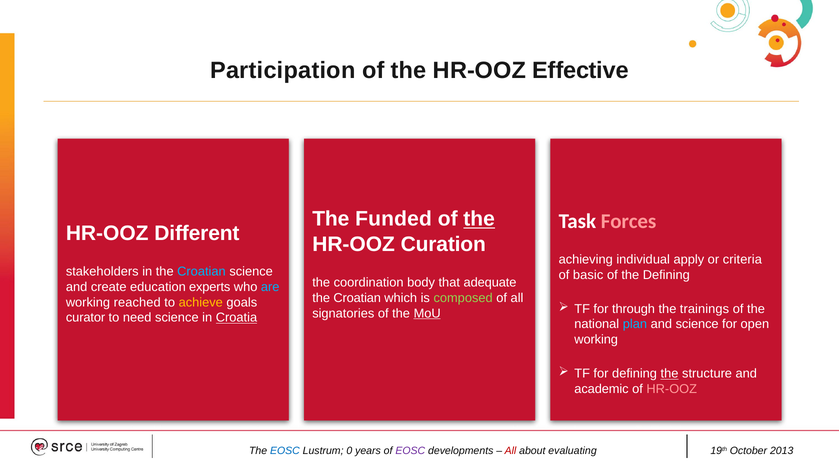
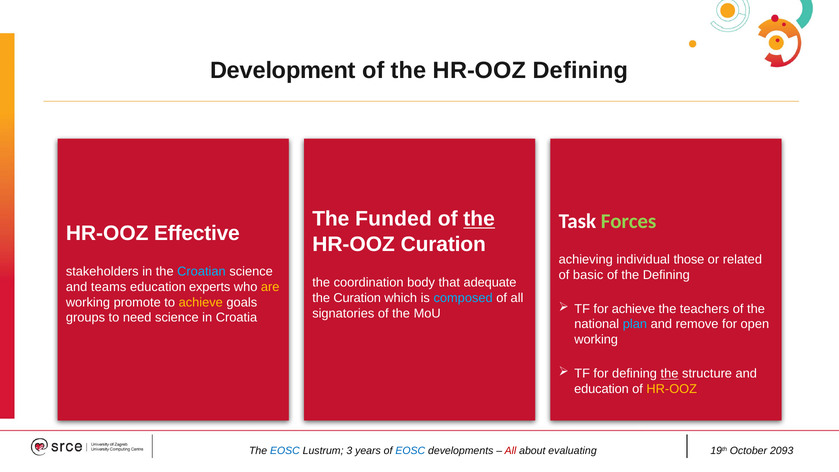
Participation: Participation -> Development (283, 71)
HR-OOZ Effective: Effective -> Defining (580, 71)
Forces colour: pink -> light green (629, 221)
Different: Different -> Effective (197, 233)
apply: apply -> those (689, 259)
criteria: criteria -> related (742, 259)
create: create -> teams (109, 287)
are colour: light blue -> yellow (270, 287)
Croatian: Croatian -> Curation (357, 298)
composed colour: light green -> light blue (463, 298)
reached: reached -> promote (137, 302)
for through: through -> achieve (634, 309)
trainings: trainings -> teachers (705, 309)
MoU underline: present -> none (427, 313)
curator: curator -> groups (86, 318)
Croatia underline: present -> none (236, 318)
and science: science -> remove (697, 324)
academic: academic -> education (602, 389)
HR-OOZ colour: pink -> yellow (672, 389)
0: 0 -> 3 (349, 451)
EOSC colour: purple -> blue (410, 451)
2013: 2013 -> 2093 (782, 451)
